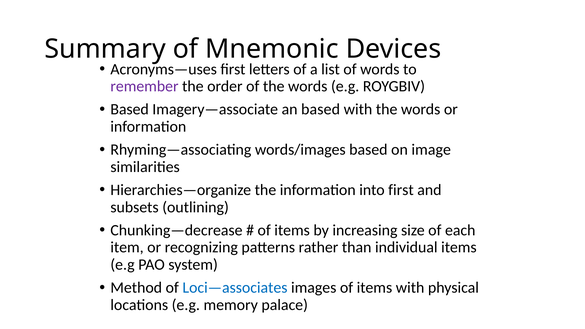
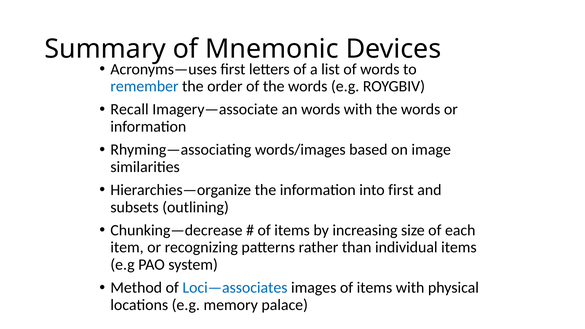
remember colour: purple -> blue (144, 86)
Based: Based -> Recall (130, 109)
an based: based -> words (321, 109)
